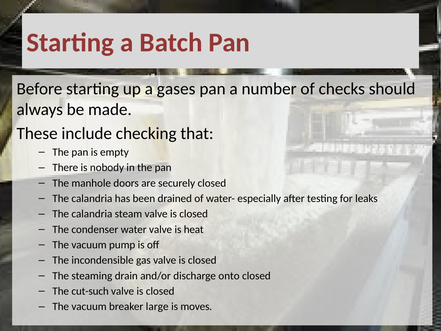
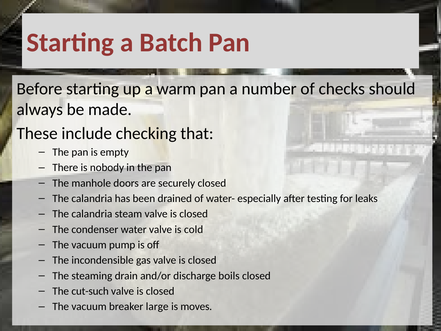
gases: gases -> warm (176, 89)
heat: heat -> cold (194, 229)
onto: onto -> boils (229, 276)
